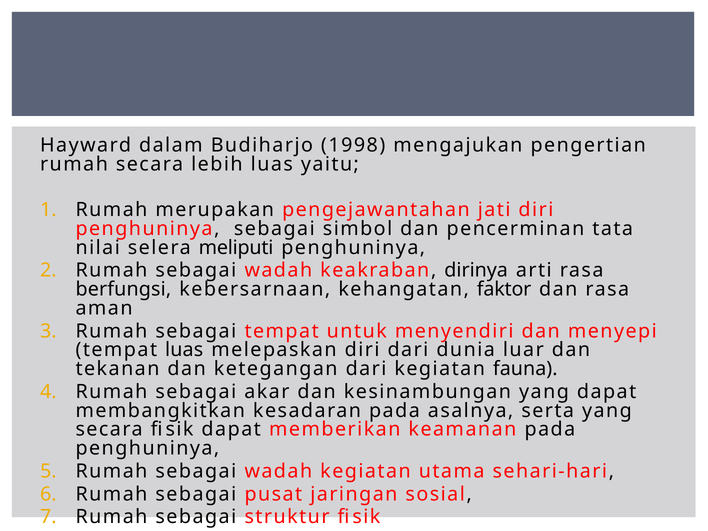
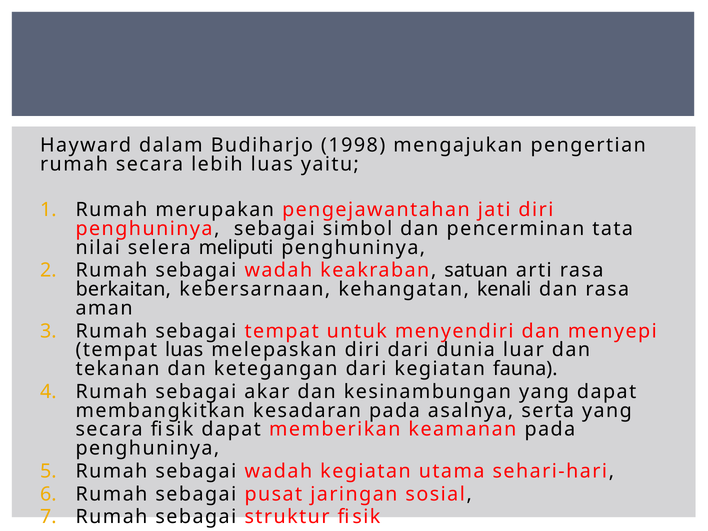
dirinya: dirinya -> satuan (476, 270)
berfungsi: berfungsi -> berkaitan (123, 289)
faktor: faktor -> kenali (504, 289)
